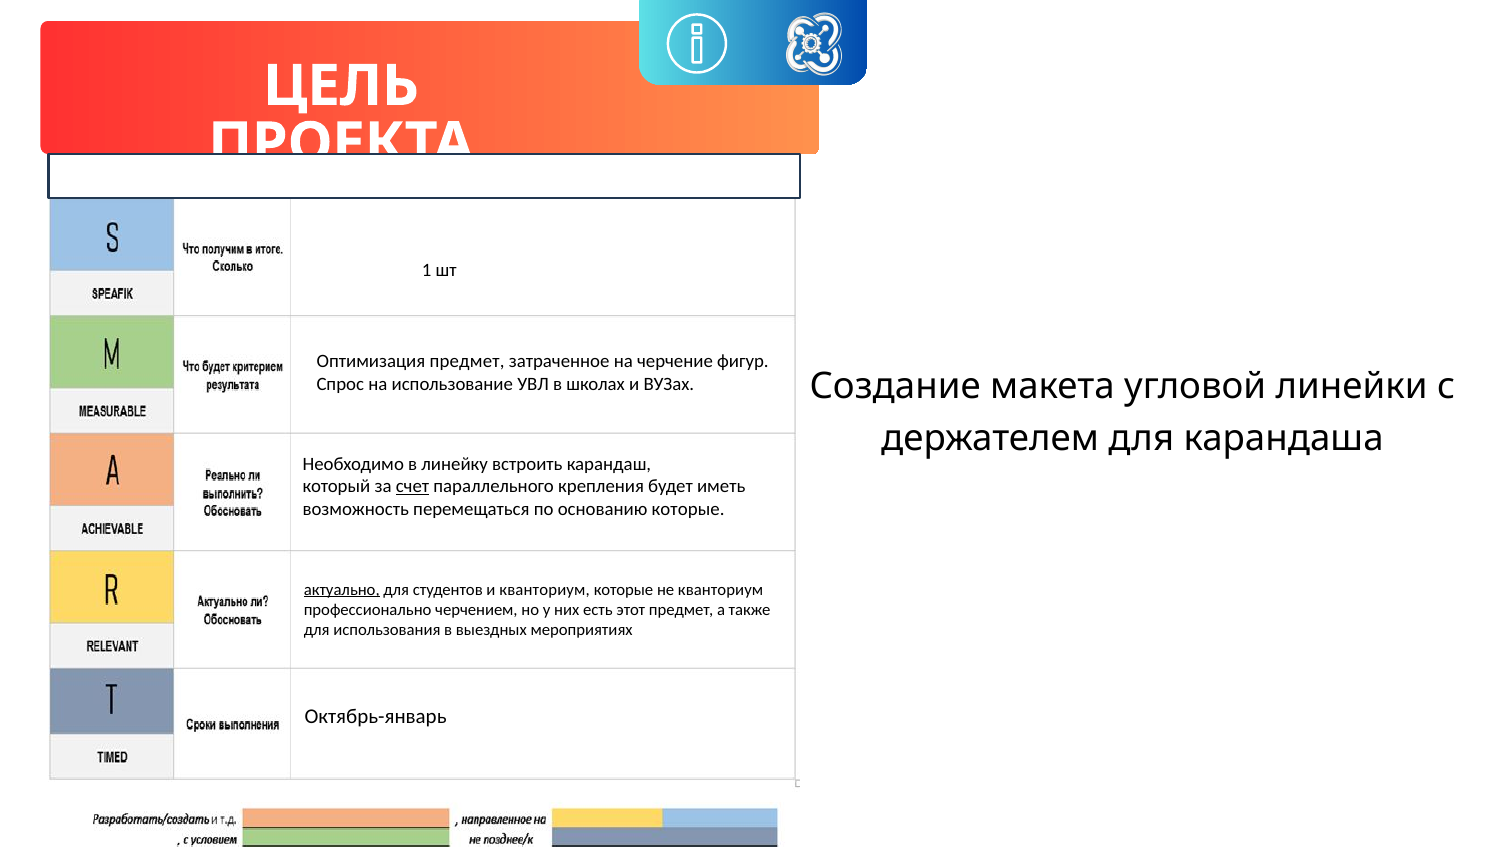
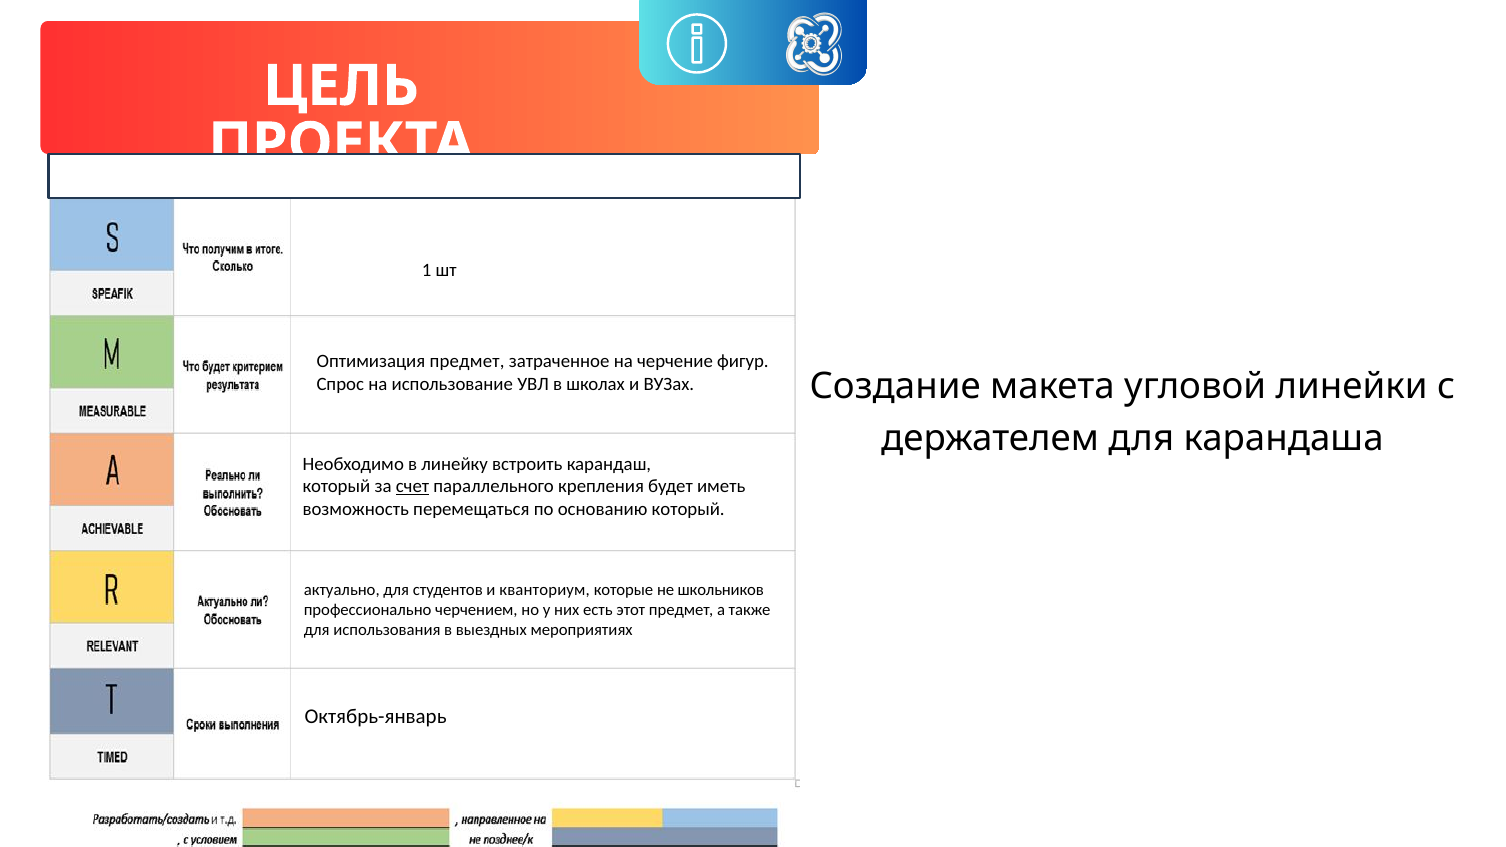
основанию которые: которые -> который (688, 509)
актуально underline: present -> none (342, 590)
не кванториум: кванториум -> школьников (721, 590)
